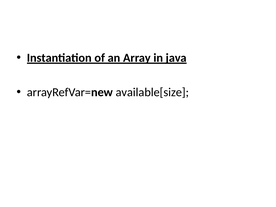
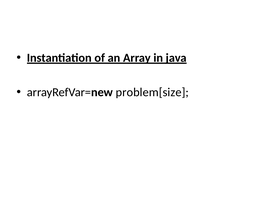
available[size: available[size -> problem[size (152, 92)
